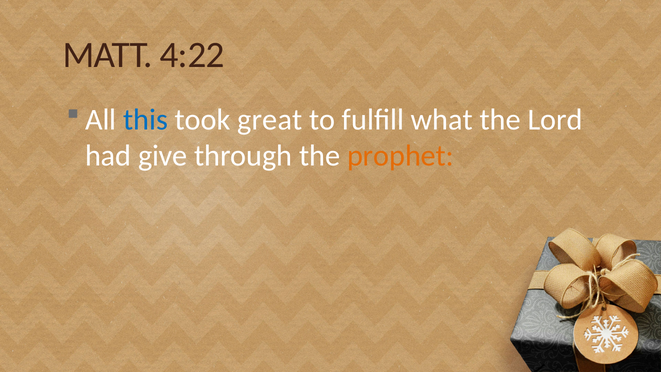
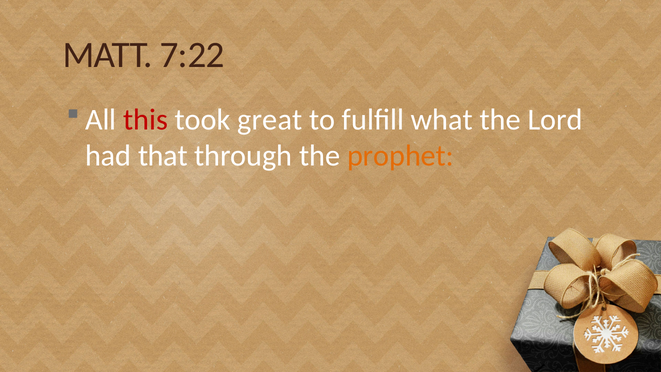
4:22: 4:22 -> 7:22 (192, 55)
this colour: blue -> red (146, 119)
give: give -> that (163, 156)
